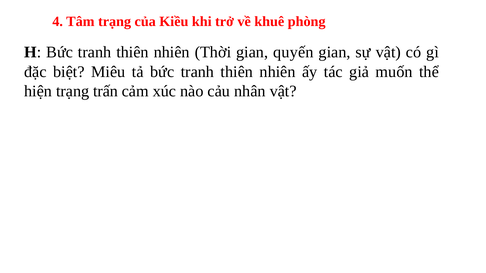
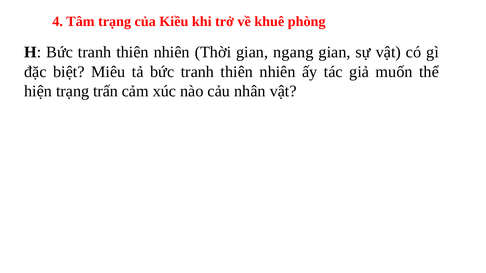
quyến: quyến -> ngang (293, 52)
